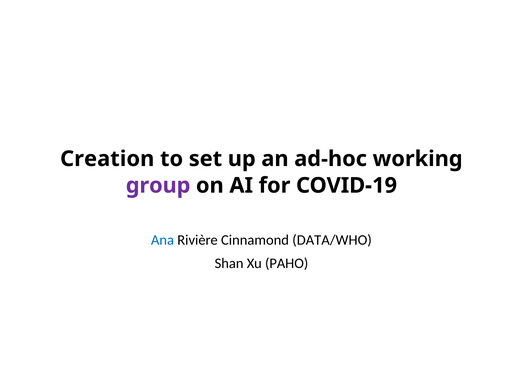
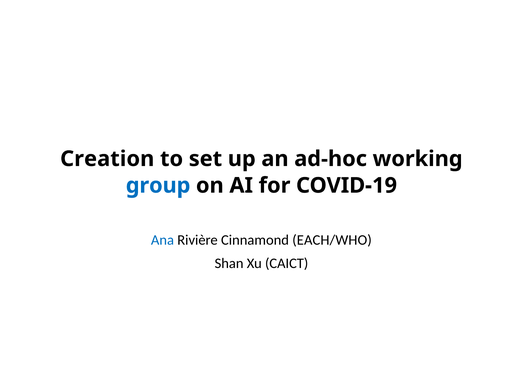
group colour: purple -> blue (158, 186)
DATA/WHO: DATA/WHO -> EACH/WHO (332, 240)
PAHO: PAHO -> CAICT (287, 264)
